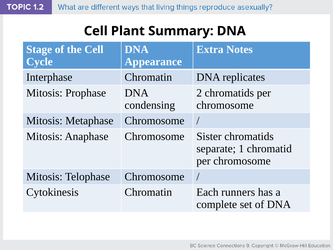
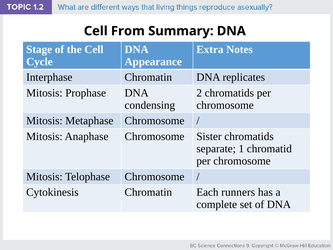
Plant: Plant -> From (128, 31)
